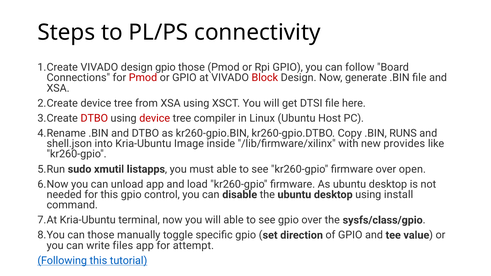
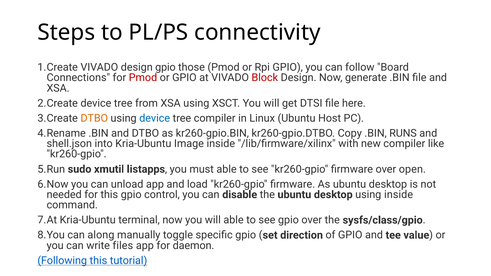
DTBO colour: red -> orange (94, 118)
device colour: red -> blue (155, 118)
new provides: provides -> compiler (404, 144)
using install: install -> inside (399, 195)
can those: those -> along (101, 235)
attempt: attempt -> daemon (193, 246)
